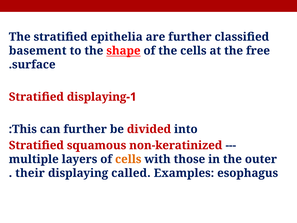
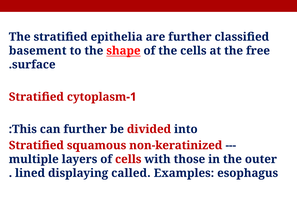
Stratified displaying: displaying -> cytoplasm (97, 97)
cells colour: orange -> red (128, 159)
their: their -> lined (30, 173)
